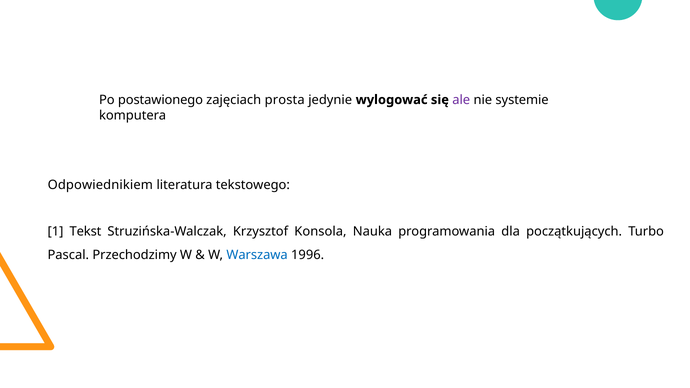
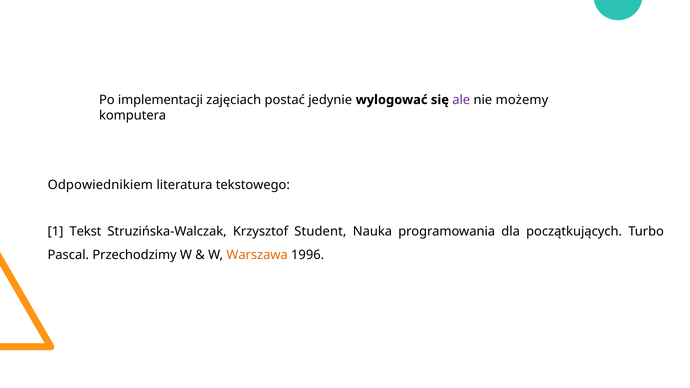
postawionego: postawionego -> implementacji (161, 100)
prosta: prosta -> postać (285, 100)
systemie: systemie -> możemy (522, 100)
Konsola: Konsola -> Student (320, 232)
Warszawa colour: blue -> orange (257, 255)
